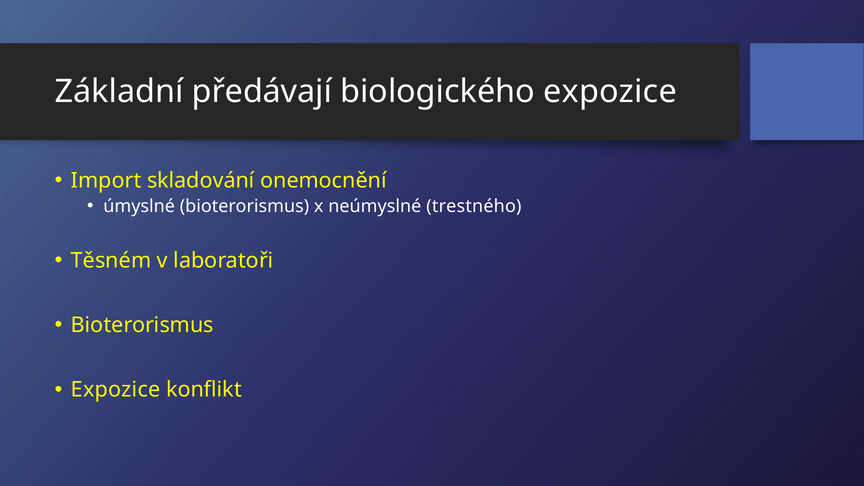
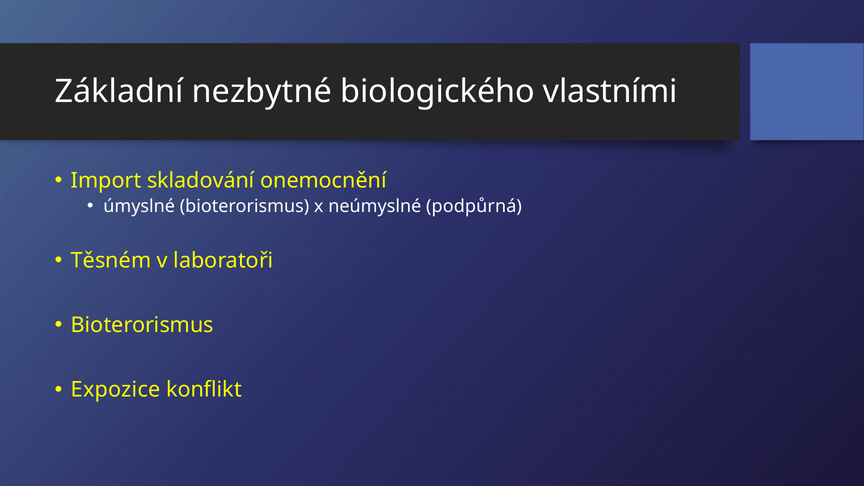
předávají: předávají -> nezbytné (262, 91)
biologického expozice: expozice -> vlastními (610, 91)
trestného: trestného -> podpůrná (474, 206)
